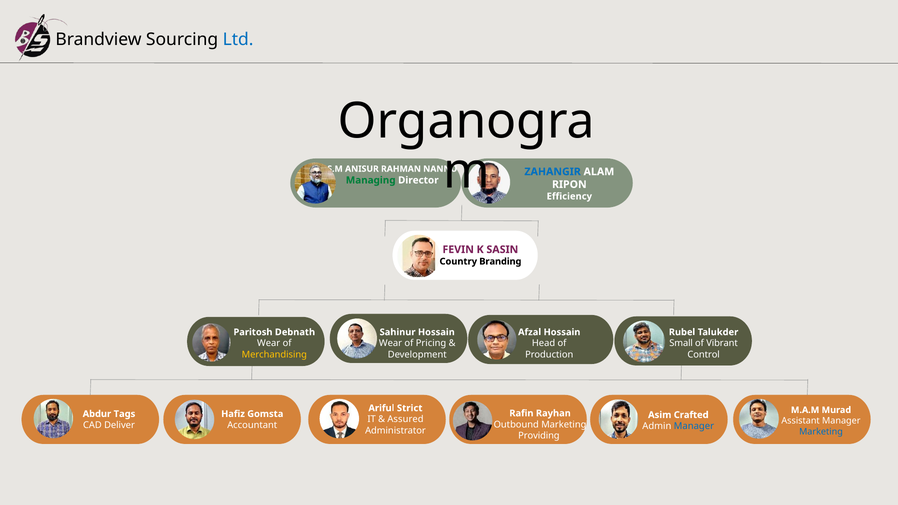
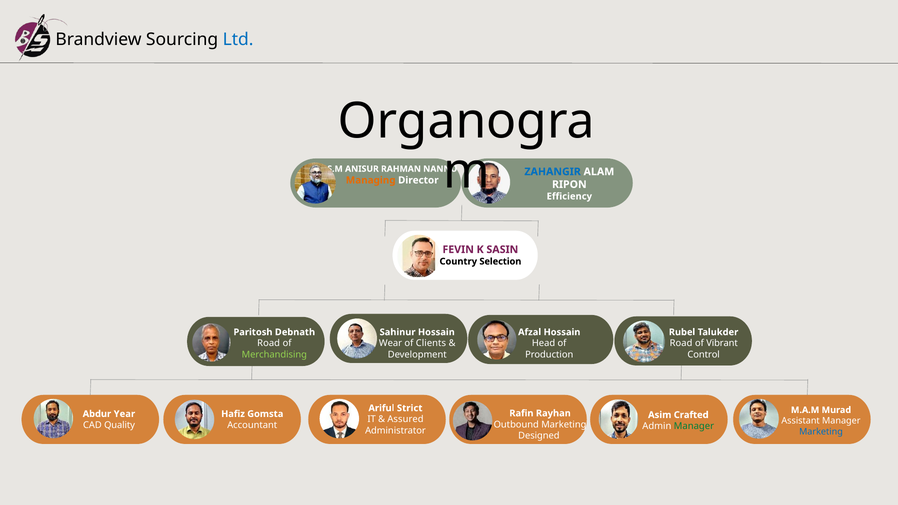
Managing colour: green -> orange (371, 180)
Branding: Branding -> Selection (500, 261)
Wear: Wear -> Road (269, 343)
Pricing: Pricing -> Clients (431, 343)
Small: Small -> Road (681, 343)
Merchandising colour: yellow -> light green (274, 355)
Tags: Tags -> Year (124, 414)
Deliver: Deliver -> Quality (120, 425)
Manager colour: blue -> green (694, 426)
Providing: Providing -> Designed (539, 436)
